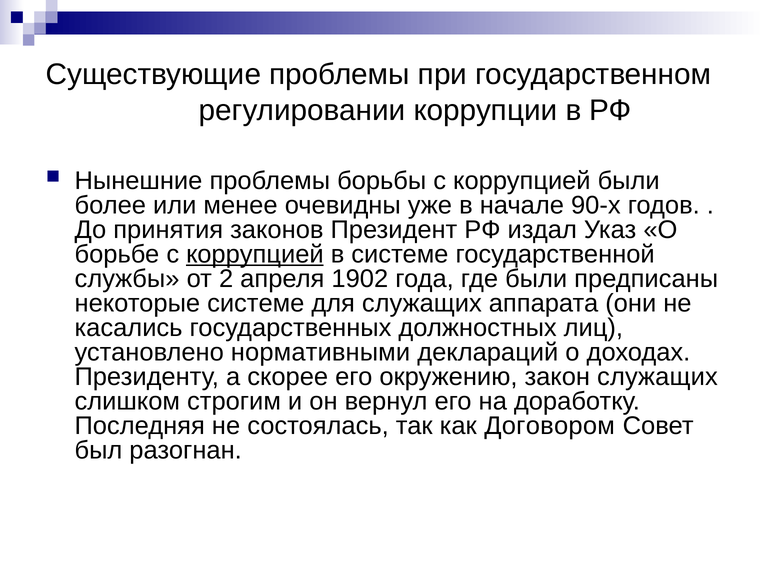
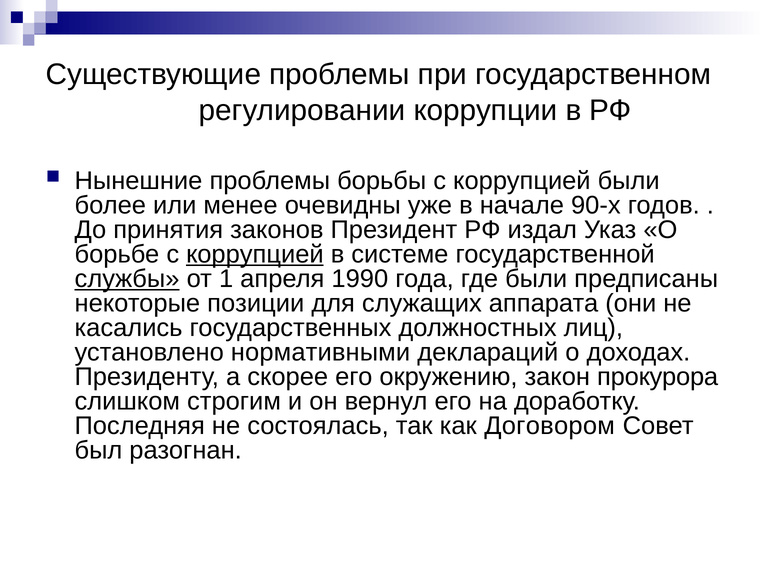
службы underline: none -> present (127, 279)
2: 2 -> 1 (226, 279)
1902: 1902 -> 1990 (360, 279)
некоторые системе: системе -> позиции (256, 303)
закон служащих: служащих -> прокурора (658, 377)
